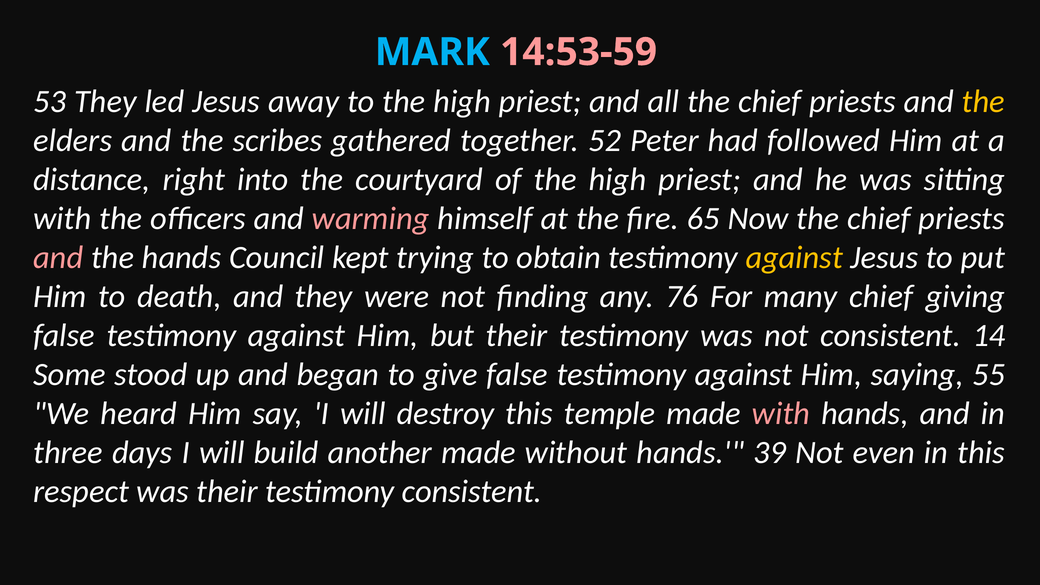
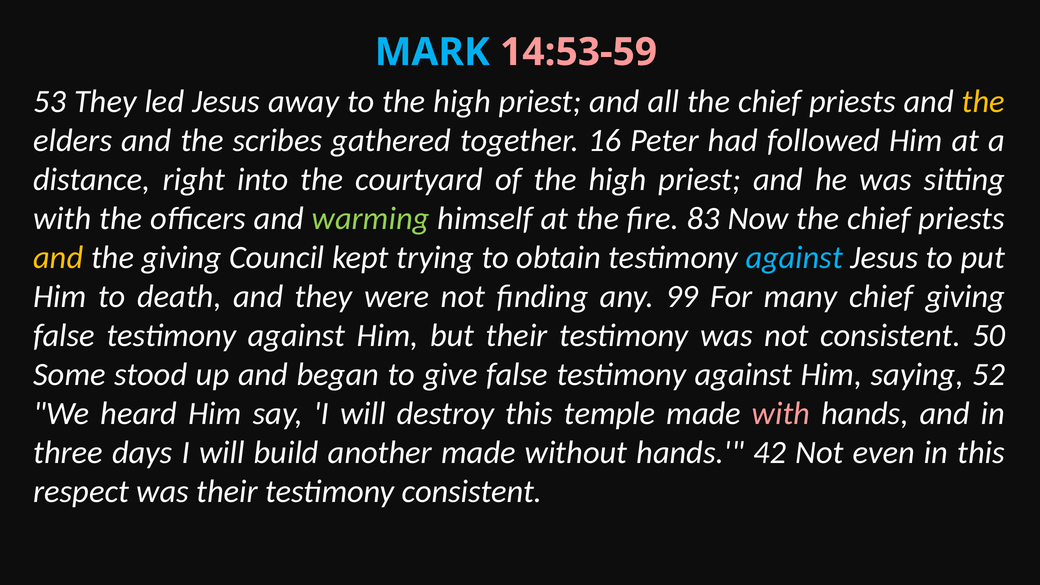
52: 52 -> 16 (605, 140)
warming colour: pink -> light green (371, 218)
65: 65 -> 83 (703, 218)
and colour: pink -> yellow (58, 257)
the hands: hands -> giving (182, 257)
against colour: yellow -> light blue (794, 257)
76: 76 -> 99 (682, 296)
14: 14 -> 50 (989, 335)
55: 55 -> 52 (989, 374)
39: 39 -> 42 (770, 452)
